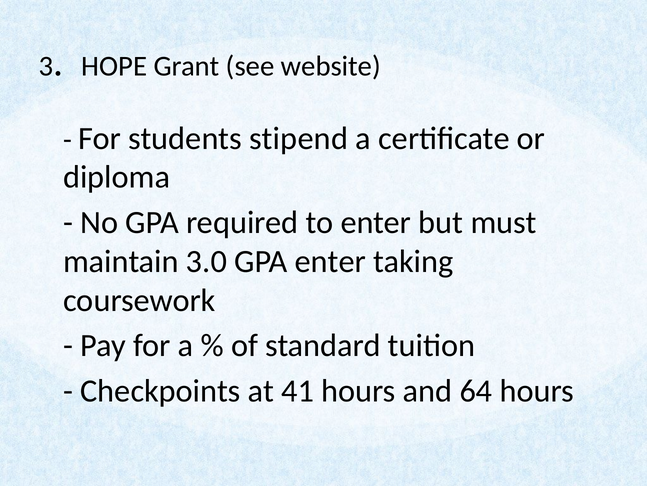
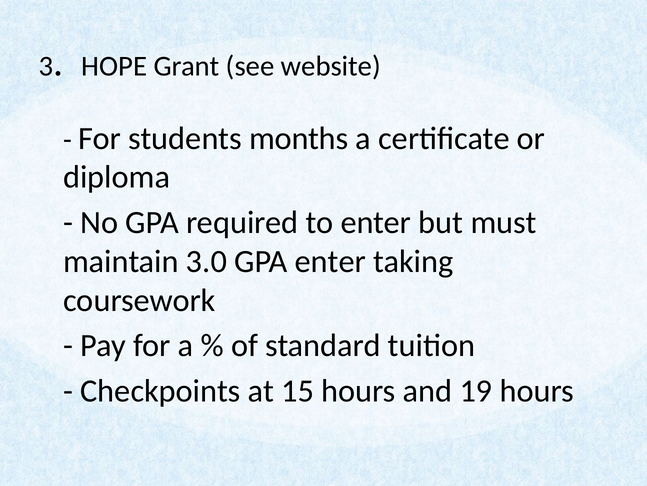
stipend: stipend -> months (299, 138)
41: 41 -> 15 (298, 390)
64: 64 -> 19 (476, 390)
